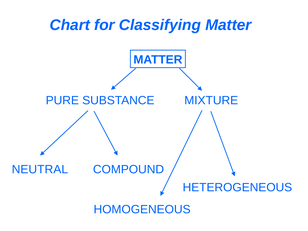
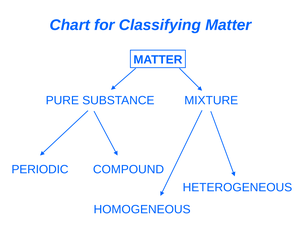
NEUTRAL: NEUTRAL -> PERIODIC (40, 169)
